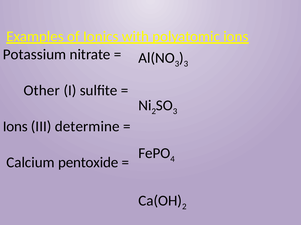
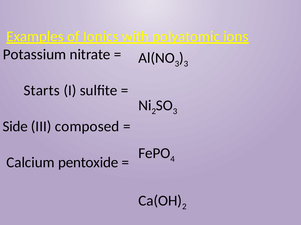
Other: Other -> Starts (42, 91)
Ions: Ions -> Side (15, 127)
determine: determine -> composed (87, 127)
